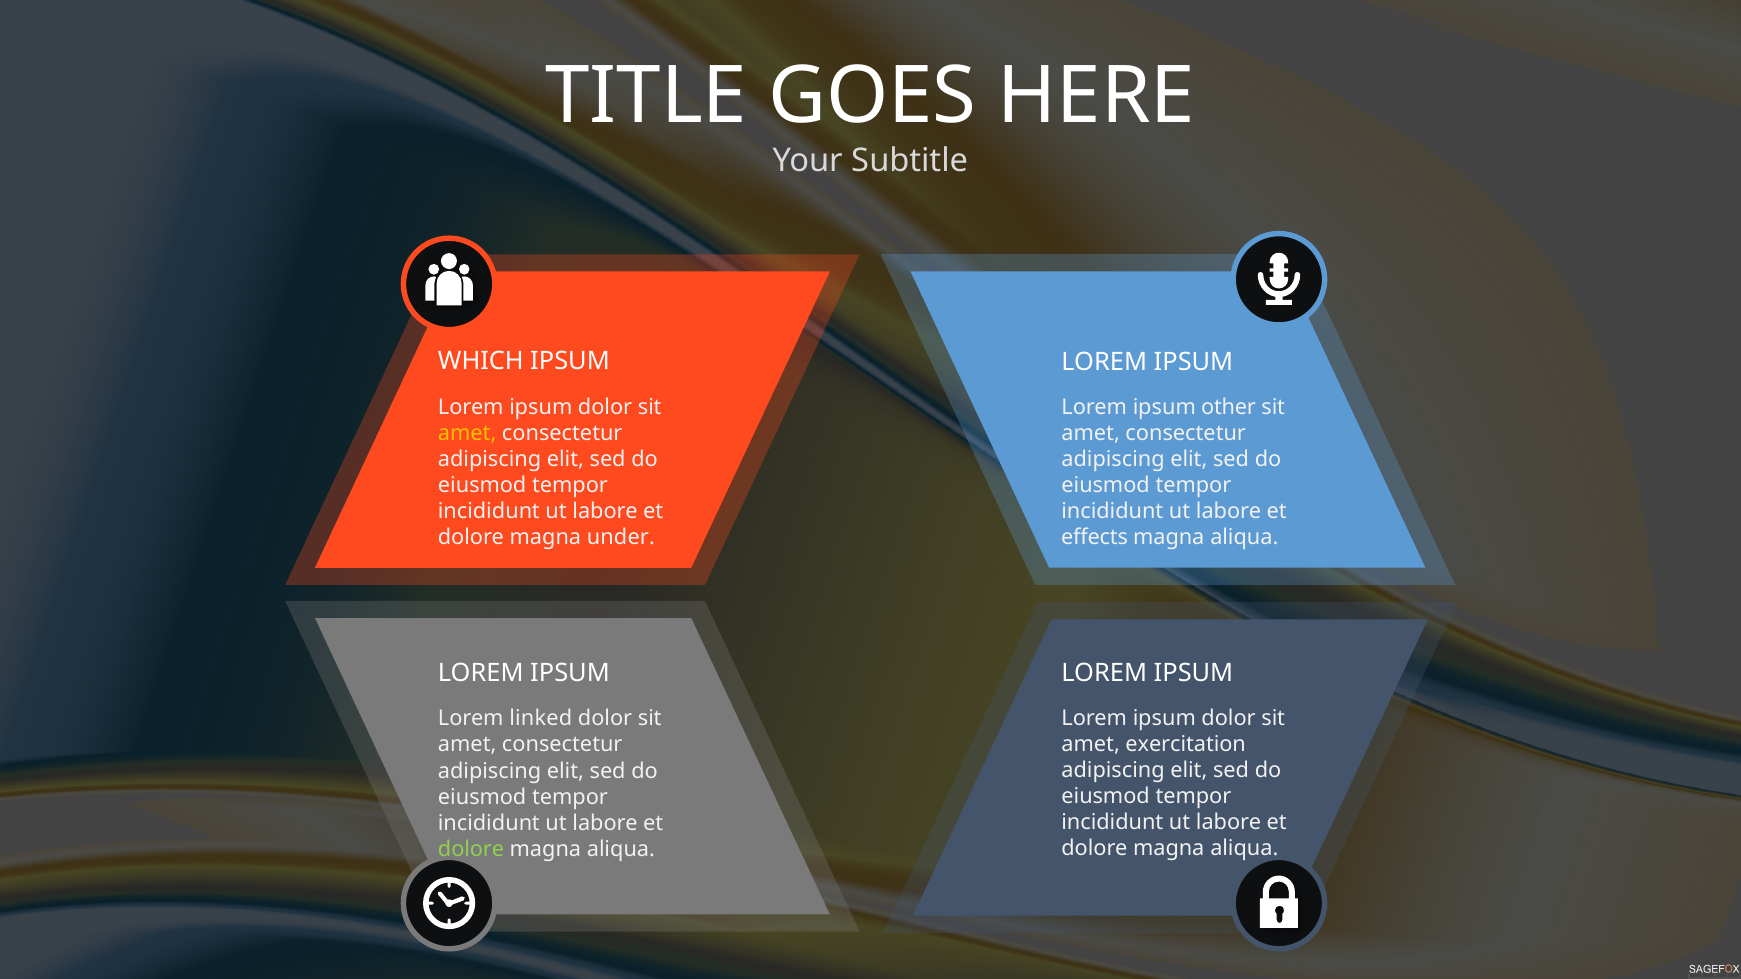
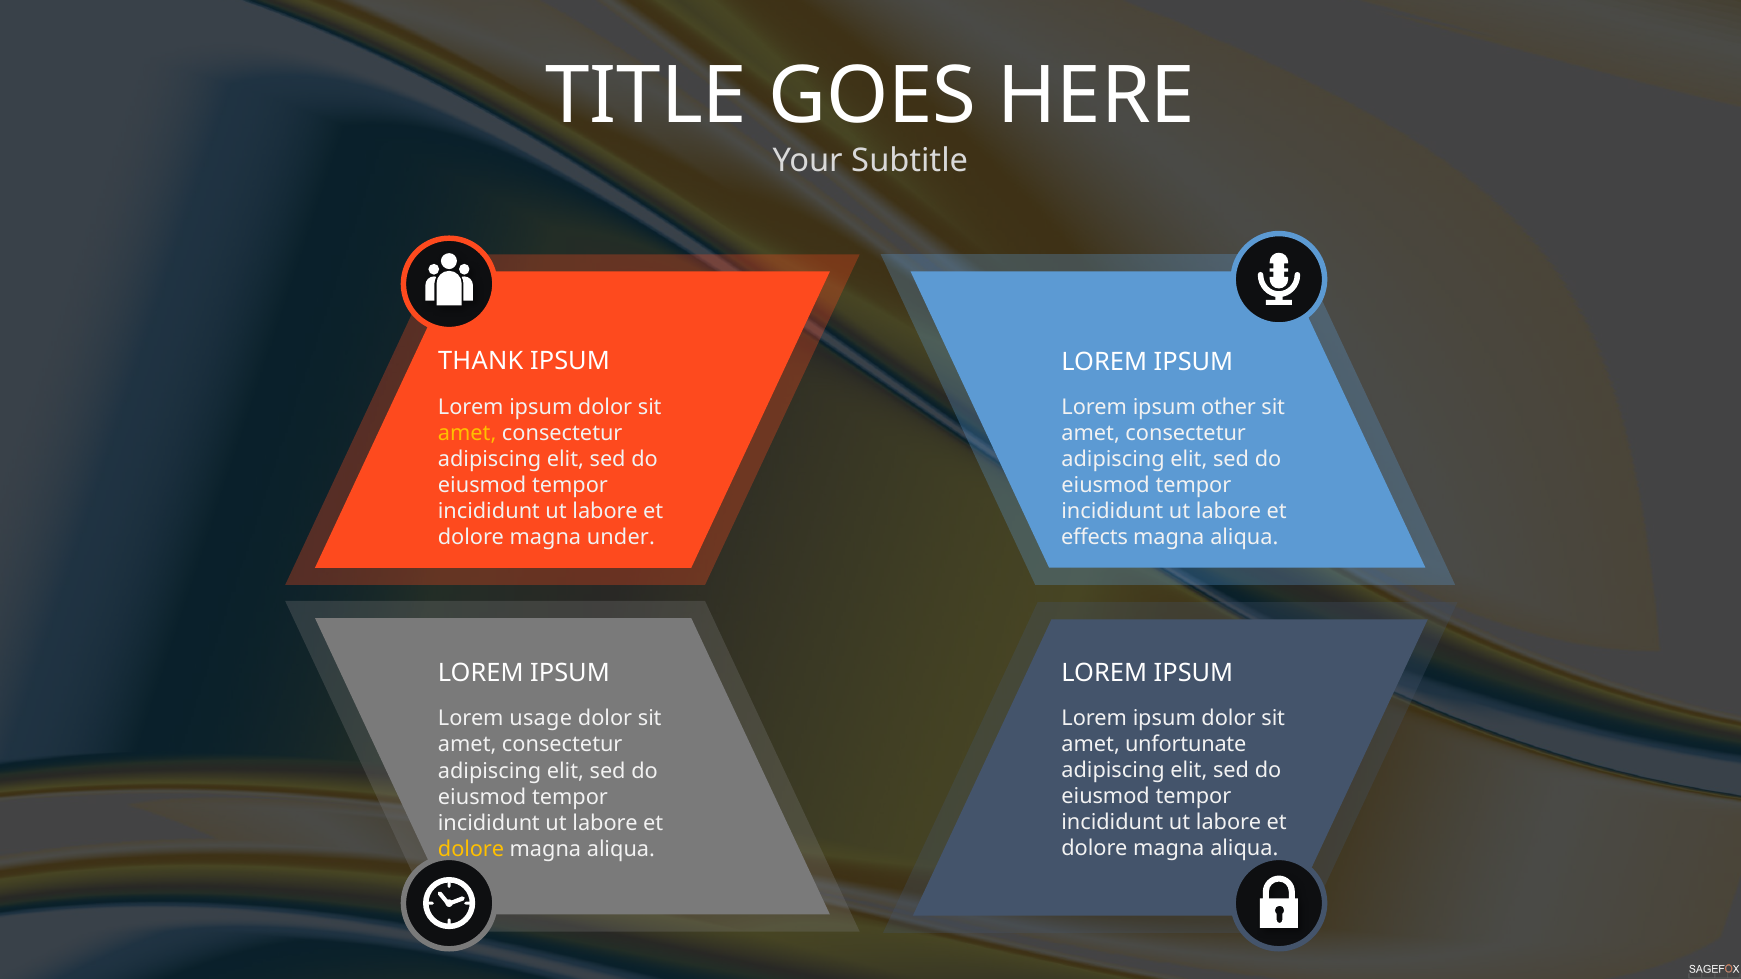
WHICH: WHICH -> THANK (481, 362)
linked: linked -> usage (541, 719)
exercitation: exercitation -> unfortunate (1186, 744)
dolore colour: light green -> yellow (471, 849)
